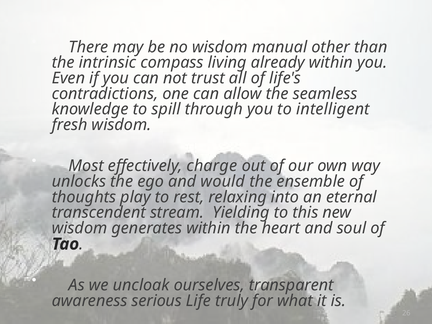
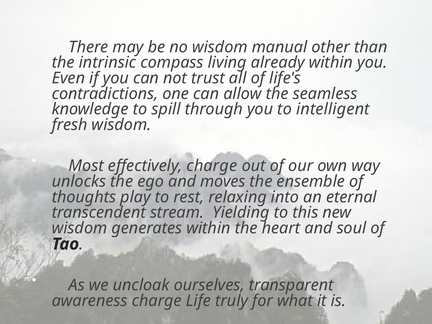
would: would -> moves (223, 181)
awareness serious: serious -> charge (157, 301)
